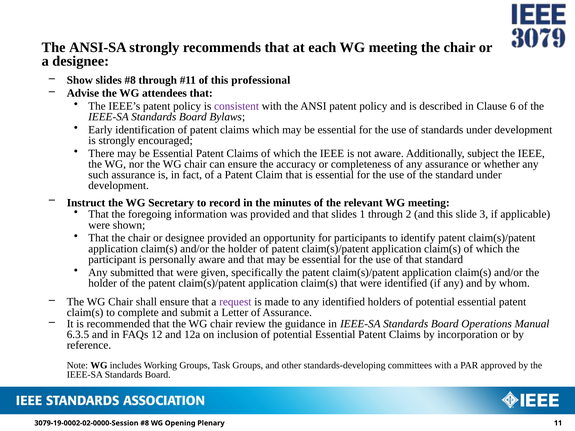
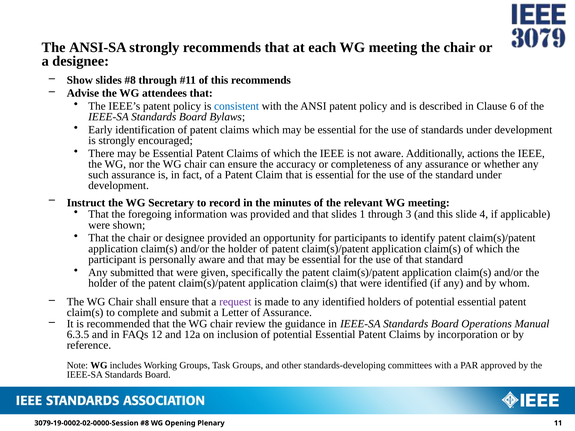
this professional: professional -> recommends (261, 80)
consistent colour: purple -> blue (237, 106)
subject: subject -> actions (483, 154)
2: 2 -> 3 (408, 214)
3: 3 -> 4 (484, 214)
